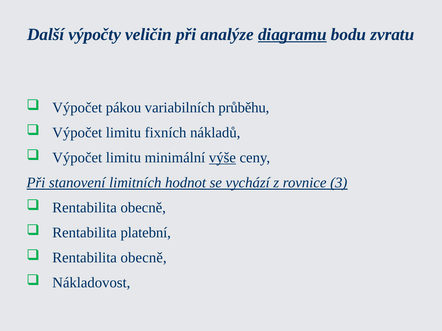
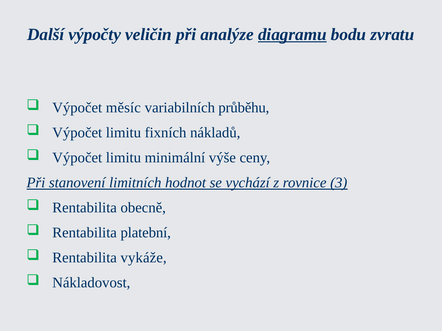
pákou: pákou -> měsíc (123, 108)
výše underline: present -> none (222, 158)
obecně: obecně -> vykáže (144, 258)
